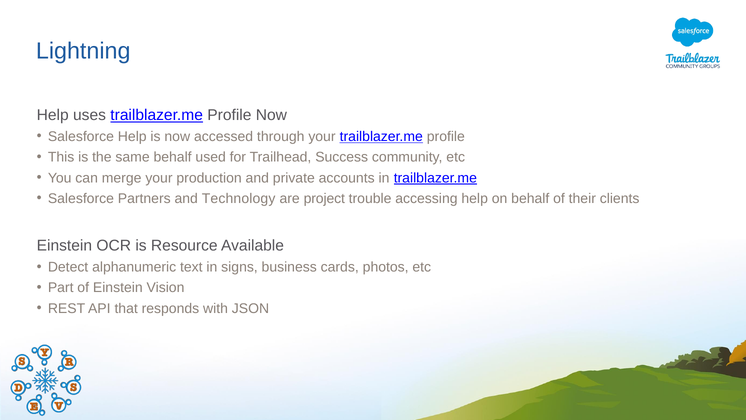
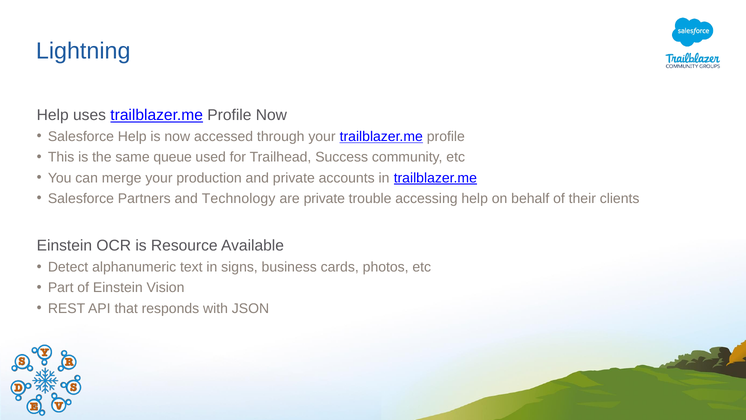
same behalf: behalf -> queue (173, 157)
are project: project -> private (324, 199)
